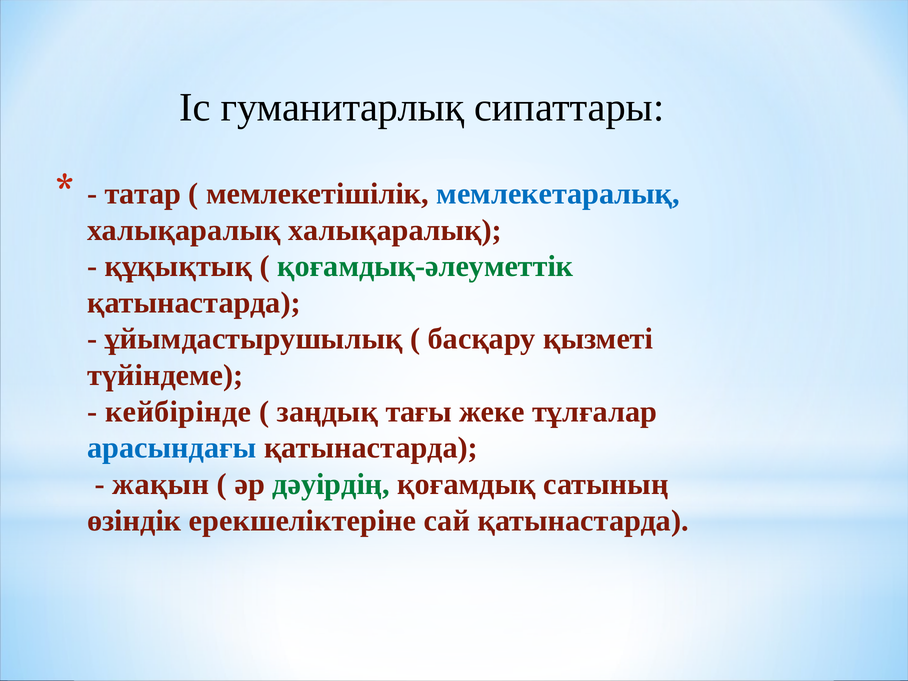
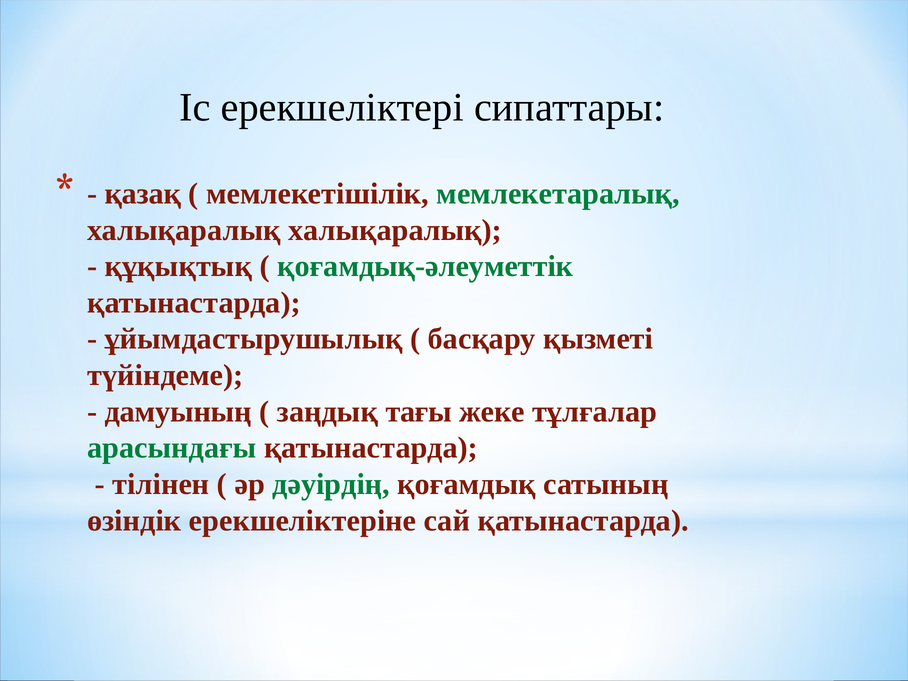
гуманитарлық: гуманитарлық -> ерекшеліктері (342, 107)
татар: татар -> қазақ (143, 194)
мемлекетаралық colour: blue -> green (558, 194)
кейбірінде: кейбірінде -> дамуының (178, 412)
арасындағы colour: blue -> green (172, 448)
жақын: жақын -> тілінен (161, 484)
